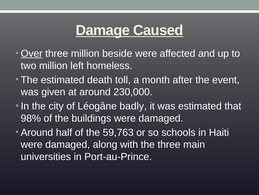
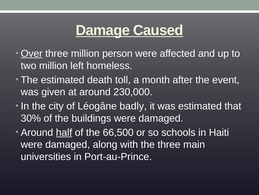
beside: beside -> person (117, 53)
98%: 98% -> 30% (31, 118)
half underline: none -> present (64, 132)
59,763: 59,763 -> 66,500 (118, 132)
